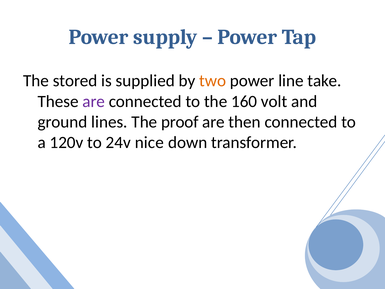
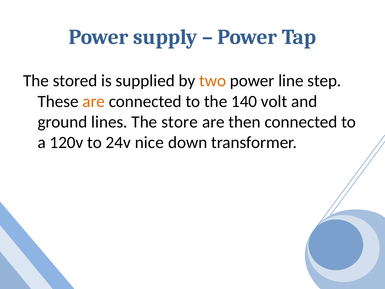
take: take -> step (324, 81)
are colour: purple -> orange (94, 101)
160: 160 -> 140 (244, 101)
proof: proof -> store (180, 122)
